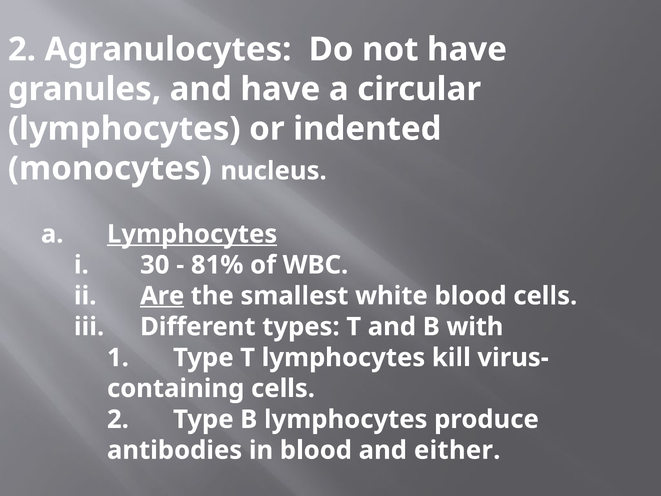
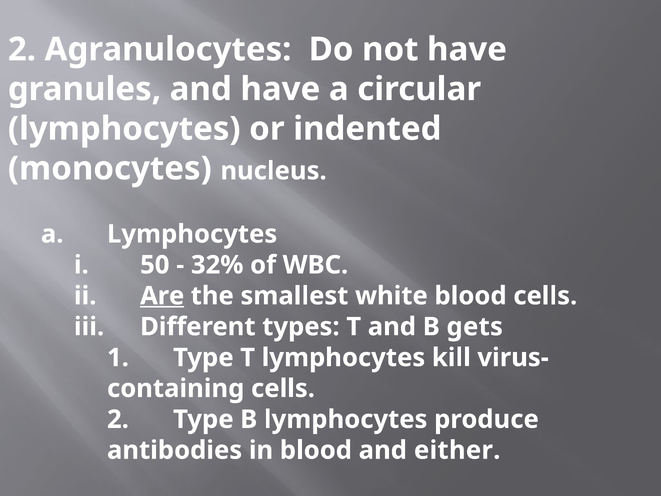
Lymphocytes underline: present -> none (192, 234)
30: 30 -> 50 (155, 265)
81%: 81% -> 32% (217, 265)
with: with -> gets (475, 327)
